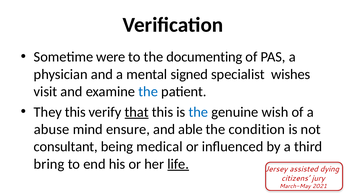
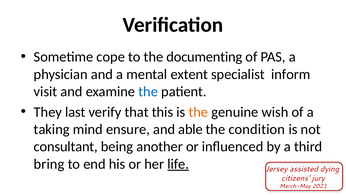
were: were -> cope (111, 57)
signed: signed -> extent (189, 74)
wishes: wishes -> inform (291, 74)
They this: this -> last (75, 112)
that underline: present -> none (137, 112)
the colour: blue -> orange (198, 112)
abuse: abuse -> taking (52, 129)
medical: medical -> another (160, 146)
